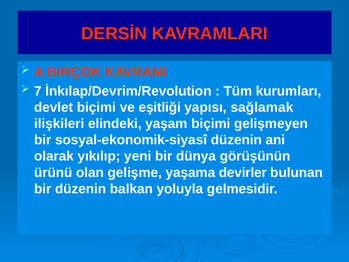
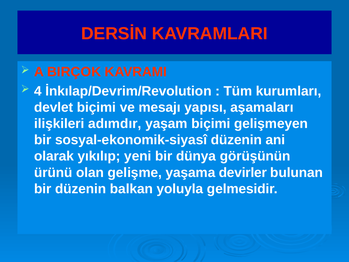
7: 7 -> 4 (38, 91)
eşitliği: eşitliği -> mesajı (160, 107)
sağlamak: sağlamak -> aşamaları (262, 107)
elindeki: elindeki -> adımdır (115, 124)
